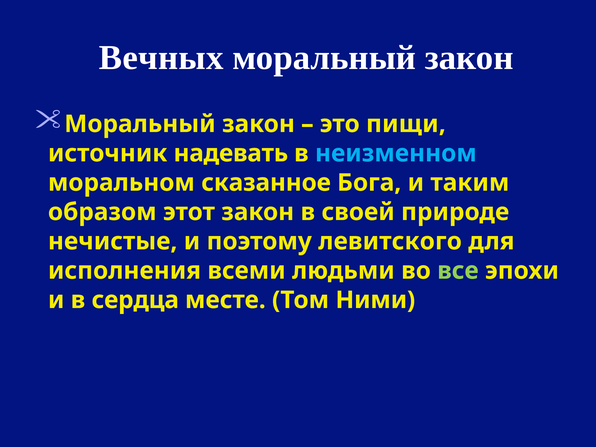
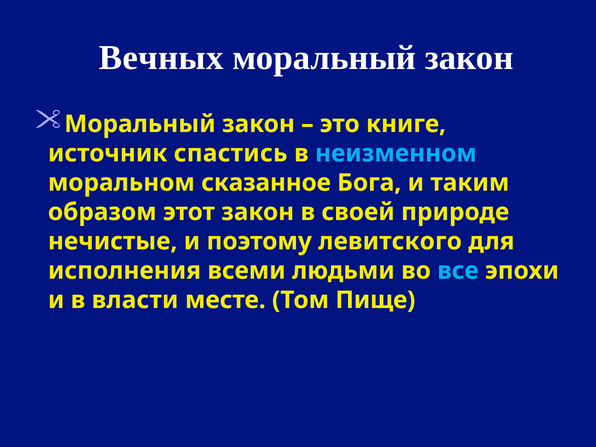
пищи: пищи -> книге (406, 124)
надевать: надевать -> спастись (231, 153)
все colour: light green -> light blue (458, 271)
сердца: сердца -> власти (135, 300)
Ними: Ними -> Пище (375, 300)
